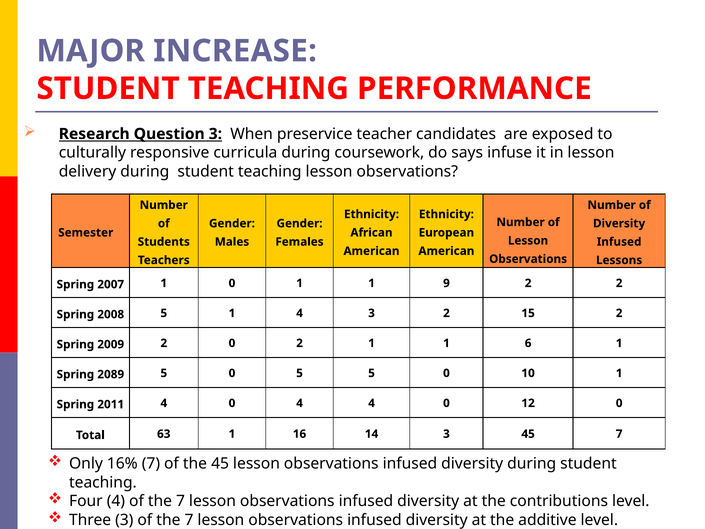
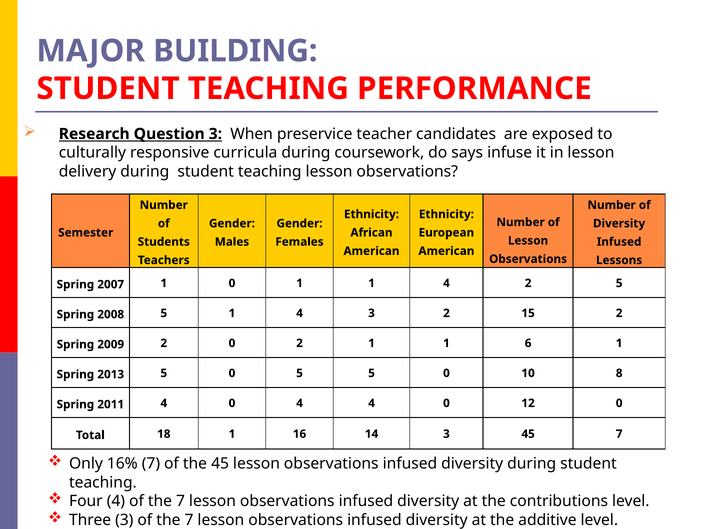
INCREASE: INCREASE -> BUILDING (235, 51)
1 1 9: 9 -> 4 (446, 283)
2 2: 2 -> 5 (619, 283)
2089: 2089 -> 2013 (111, 374)
10 1: 1 -> 8 (619, 373)
63: 63 -> 18 (164, 434)
